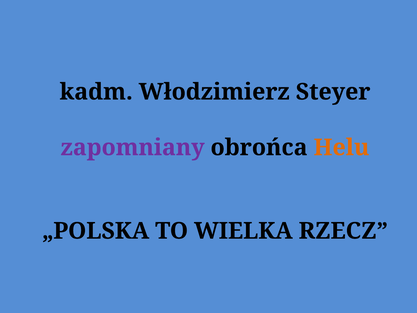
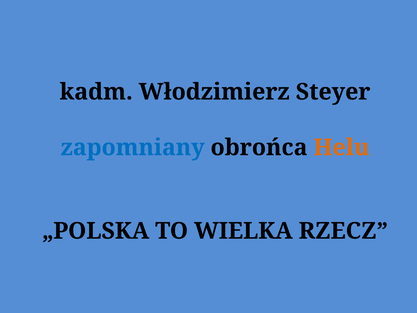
zapomniany colour: purple -> blue (133, 147)
